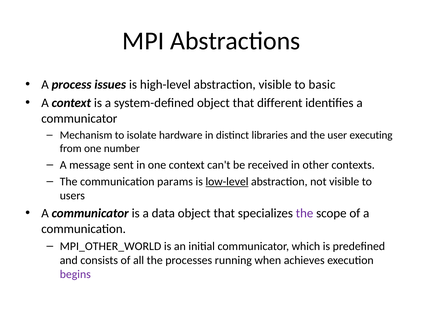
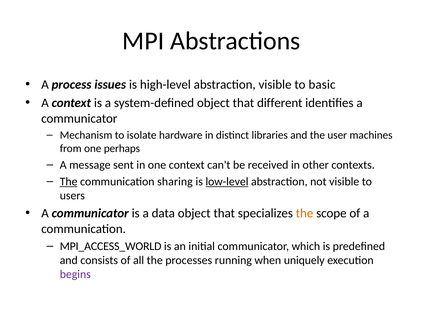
executing: executing -> machines (371, 135)
number: number -> perhaps (122, 149)
The underline: none -> present (69, 182)
params: params -> sharing (175, 182)
the colour: purple -> orange (305, 214)
MPI_OTHER_WORLD: MPI_OTHER_WORLD -> MPI_ACCESS_WORLD (111, 246)
achieves: achieves -> uniquely (304, 260)
